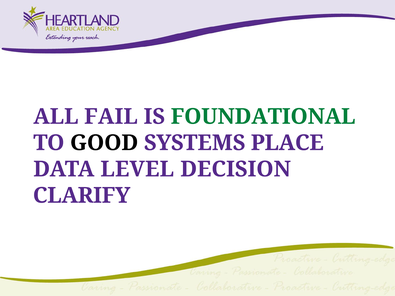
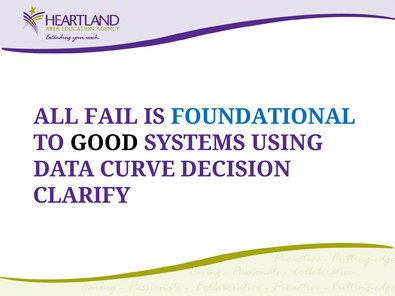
FOUNDATIONAL colour: green -> blue (263, 117)
PLACE: PLACE -> USING (287, 143)
LEVEL: LEVEL -> CURVE (137, 169)
